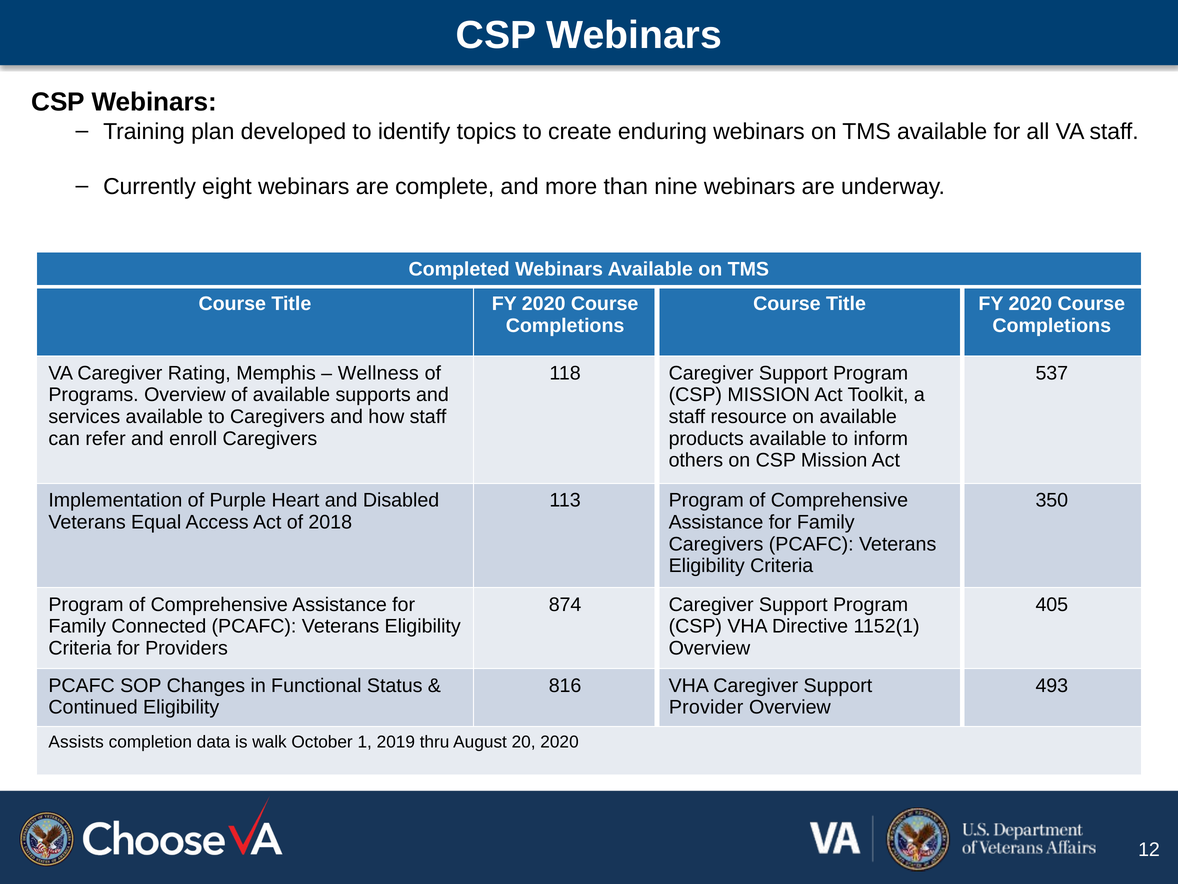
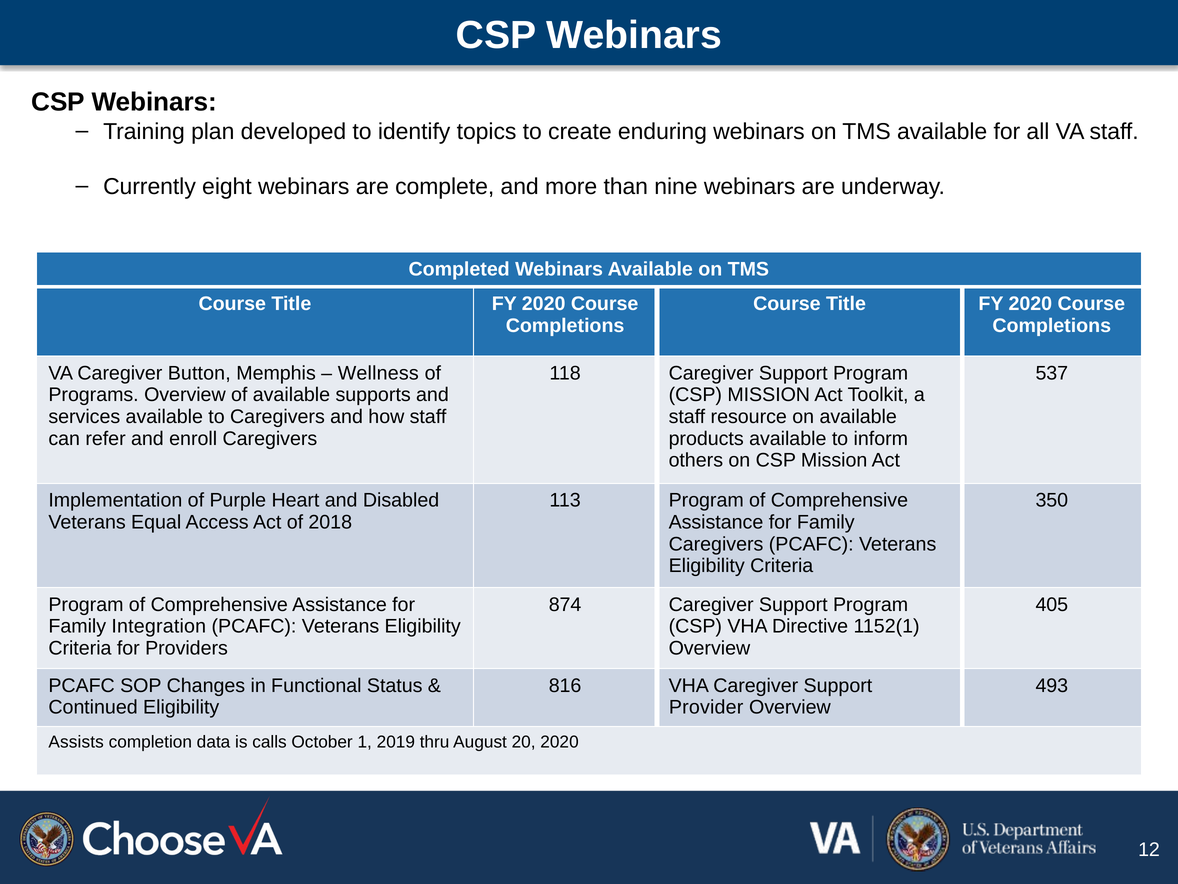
Rating: Rating -> Button (199, 373)
Connected: Connected -> Integration (159, 626)
walk: walk -> calls (269, 742)
